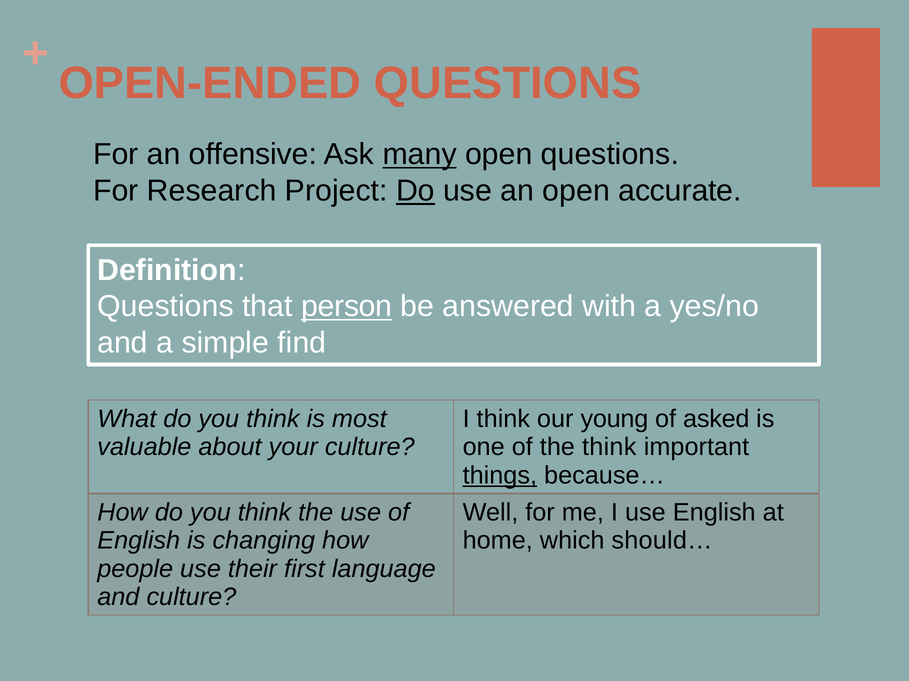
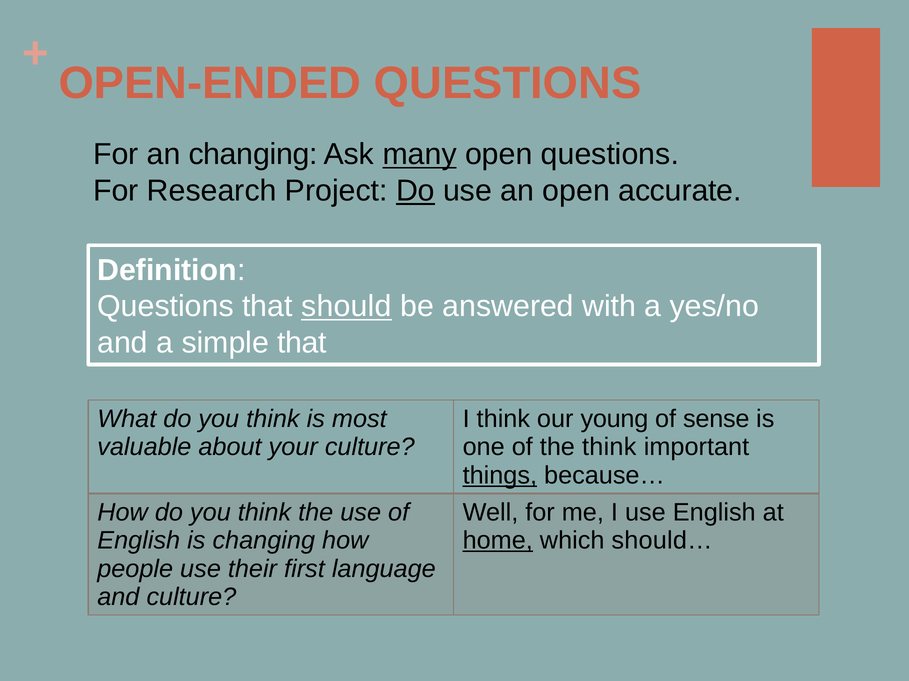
an offensive: offensive -> changing (253, 155)
person: person -> should (346, 307)
simple find: find -> that (302, 343)
asked: asked -> sense (716, 419)
home underline: none -> present (498, 541)
